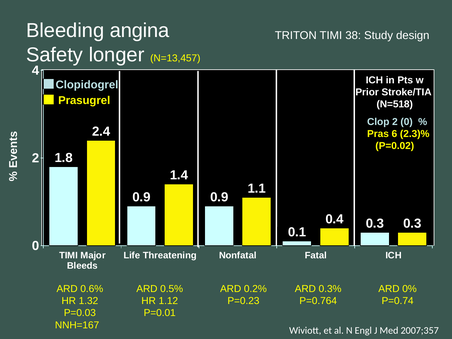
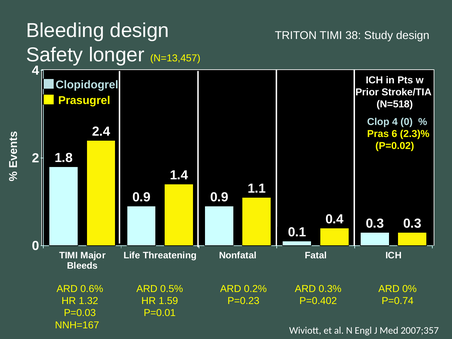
Bleeding angina: angina -> design (139, 31)
Clop 2: 2 -> 4 (395, 122)
1.12: 1.12 -> 1.59 (168, 301)
P=0.764: P=0.764 -> P=0.402 (318, 301)
